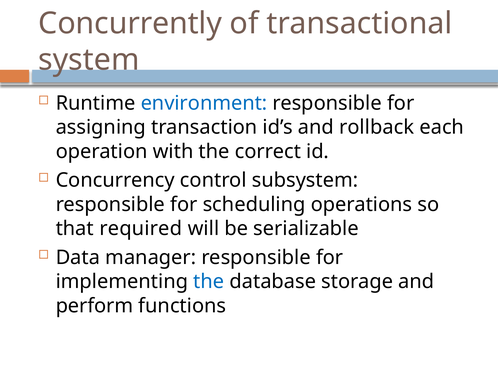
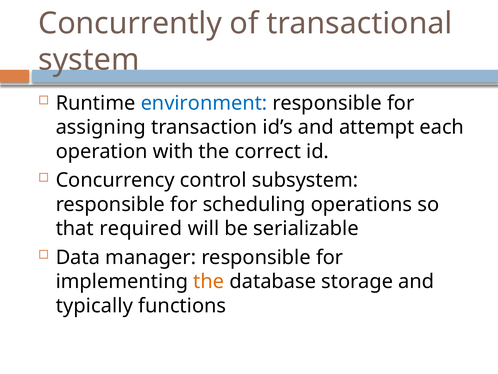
rollback: rollback -> attempt (377, 127)
the colour: blue -> orange (209, 281)
perform: perform -> typically (94, 305)
